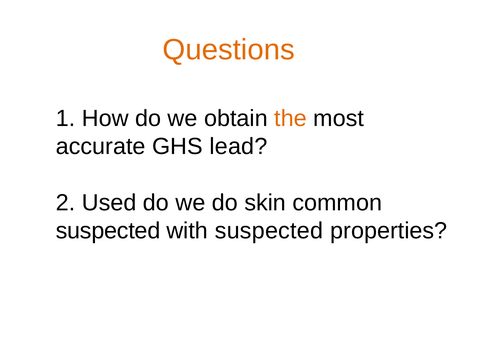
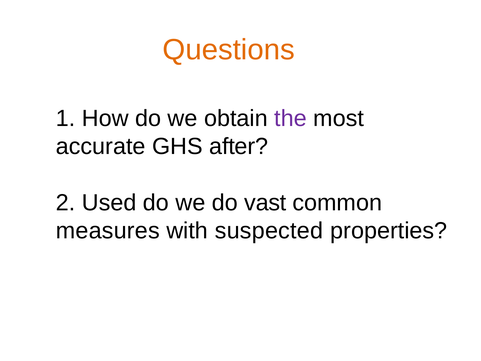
the colour: orange -> purple (291, 118)
lead: lead -> after (239, 146)
skin: skin -> vast (265, 202)
suspected: suspected -> measures (108, 231)
